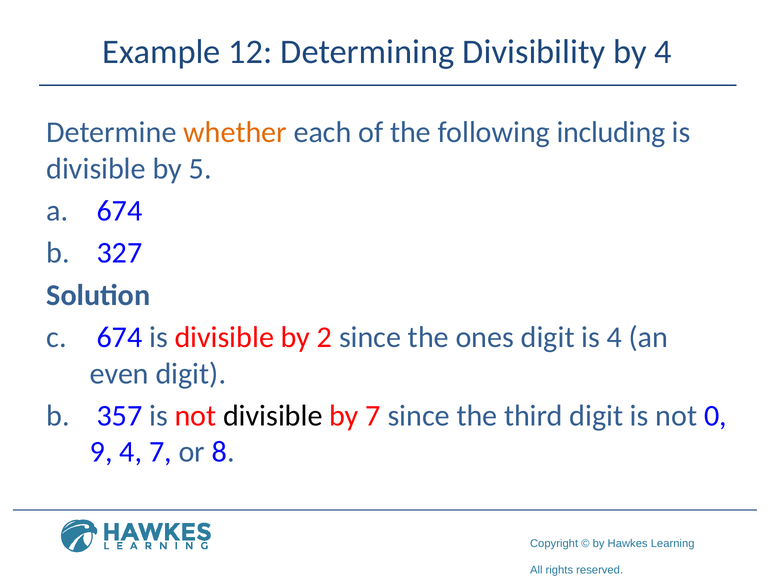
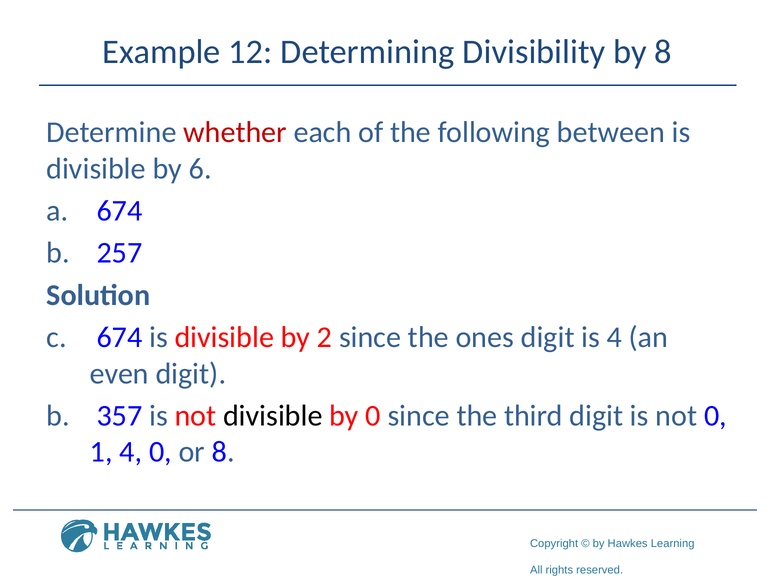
by 4: 4 -> 8 (663, 52)
whether colour: orange -> red (235, 133)
including: including -> between (611, 133)
5: 5 -> 6 (200, 169)
327: 327 -> 257 (120, 253)
by 7: 7 -> 0 (373, 416)
9: 9 -> 1 (101, 452)
4 7: 7 -> 0 (160, 452)
